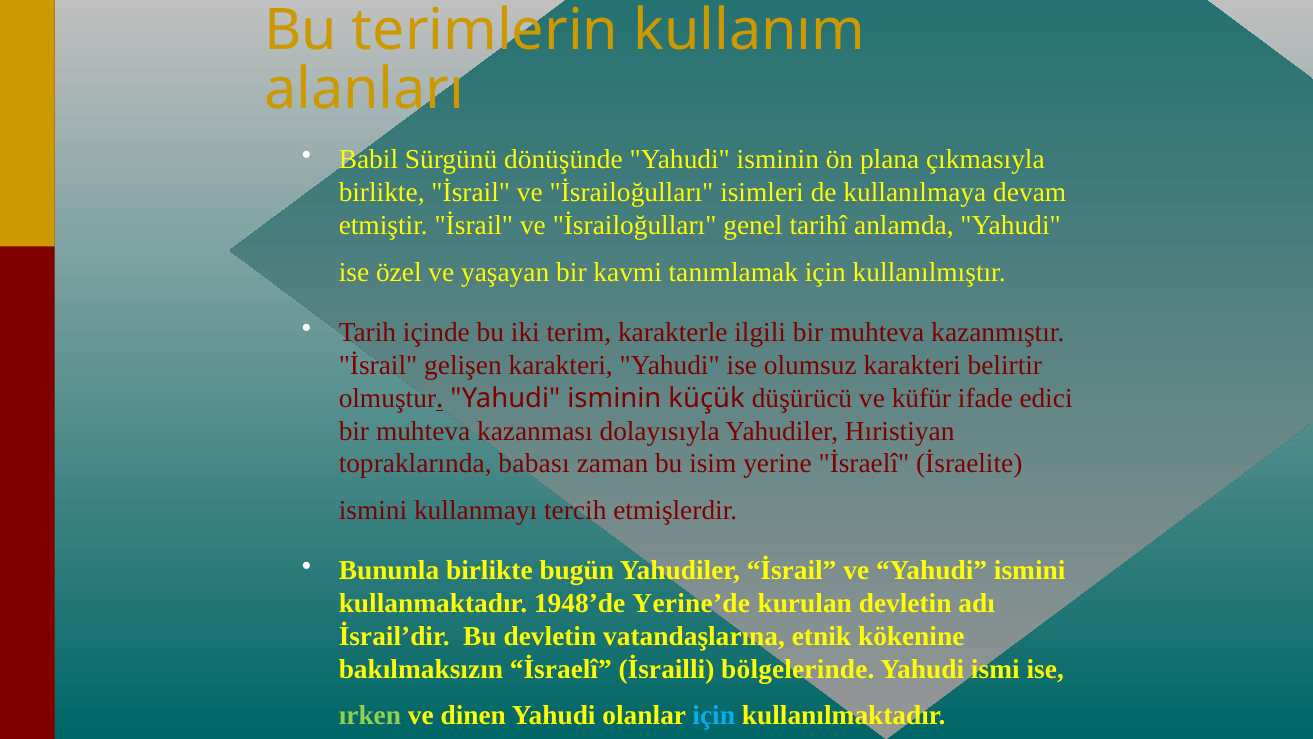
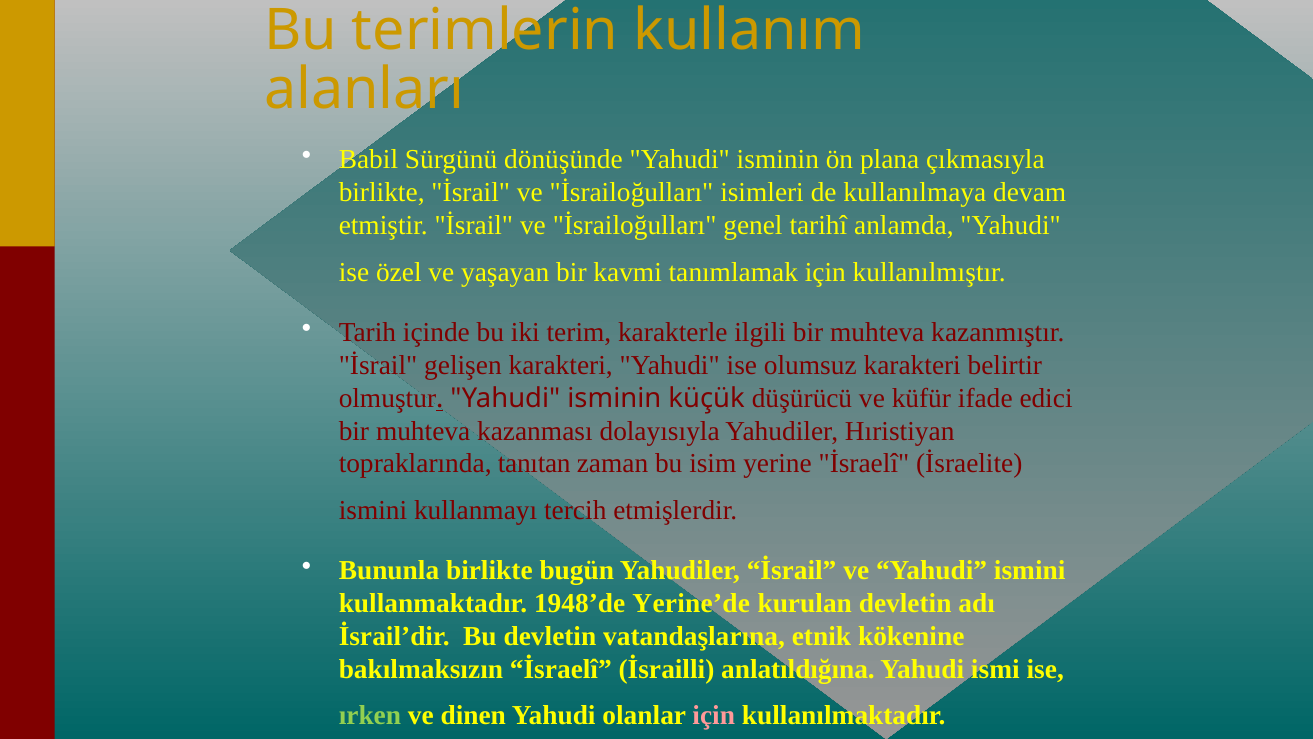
babası: babası -> tanıtan (534, 464)
bölgelerinde: bölgelerinde -> anlatıldığına (798, 669)
için colour: light blue -> pink (714, 715)
